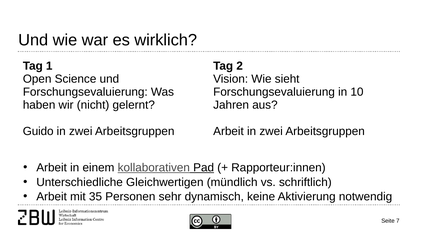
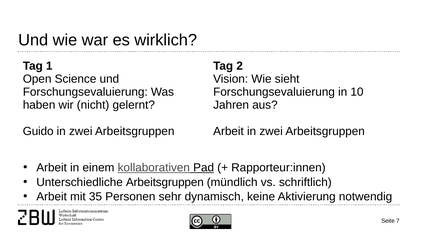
Unterschiedliche Gleichwertigen: Gleichwertigen -> Arbeitsgruppen (165, 182)
